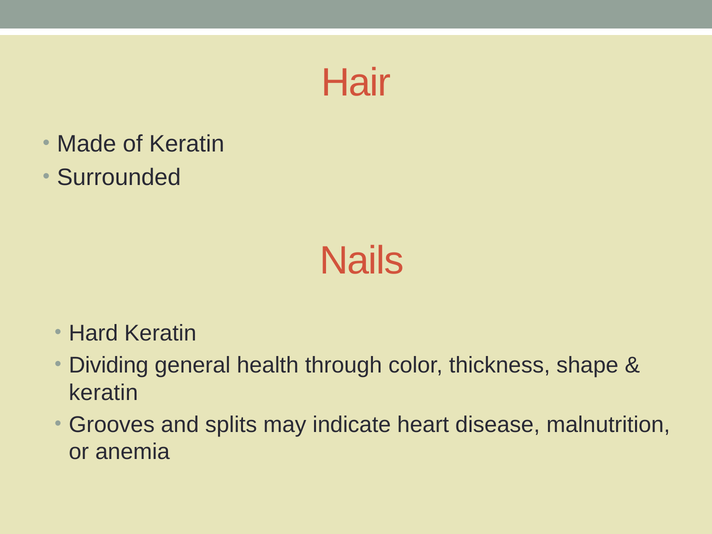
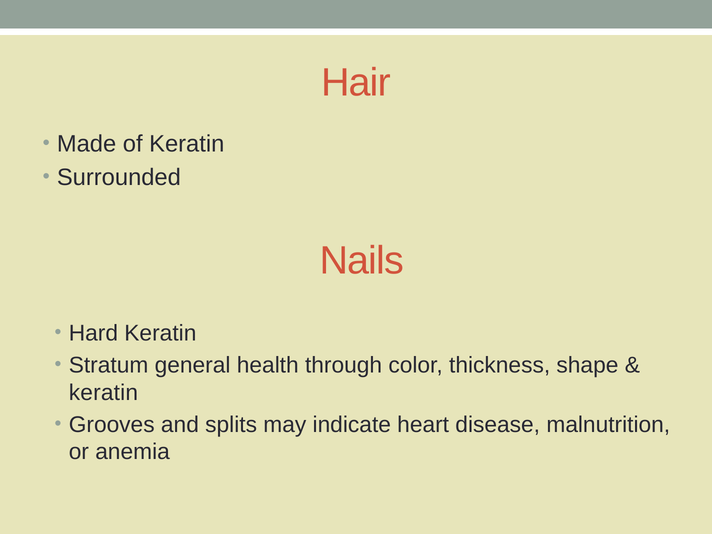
Dividing: Dividing -> Stratum (109, 365)
